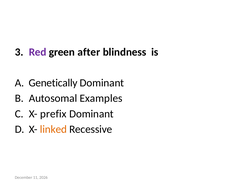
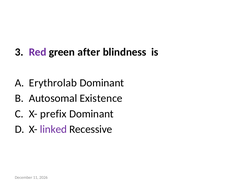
Genetically: Genetically -> Erythrolab (53, 83)
Examples: Examples -> Existence (101, 98)
linked colour: orange -> purple (53, 129)
